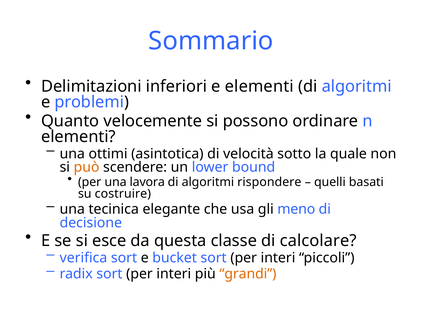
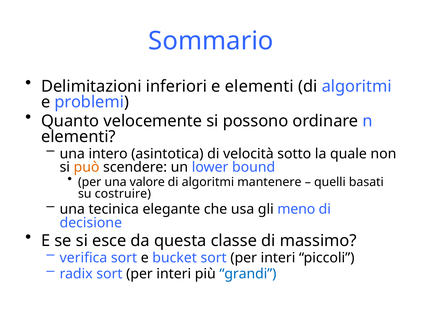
ottimi: ottimi -> intero (108, 154)
lavora: lavora -> valore (147, 182)
rispondere: rispondere -> mantenere (269, 182)
calcolare: calcolare -> massimo (318, 241)
grandi colour: orange -> blue (248, 274)
